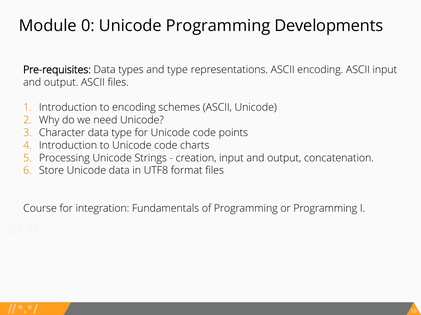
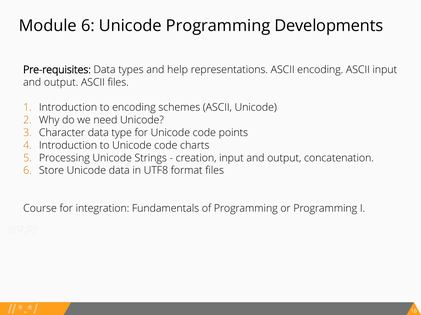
Module 0: 0 -> 6 (88, 26)
and type: type -> help (178, 70)
